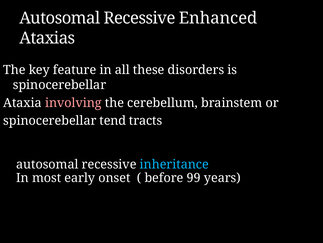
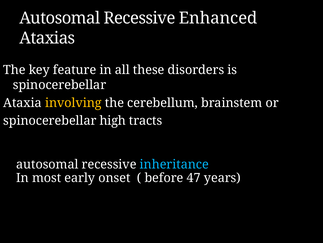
involving colour: pink -> yellow (73, 103)
tend: tend -> high (113, 120)
99: 99 -> 47 (194, 177)
